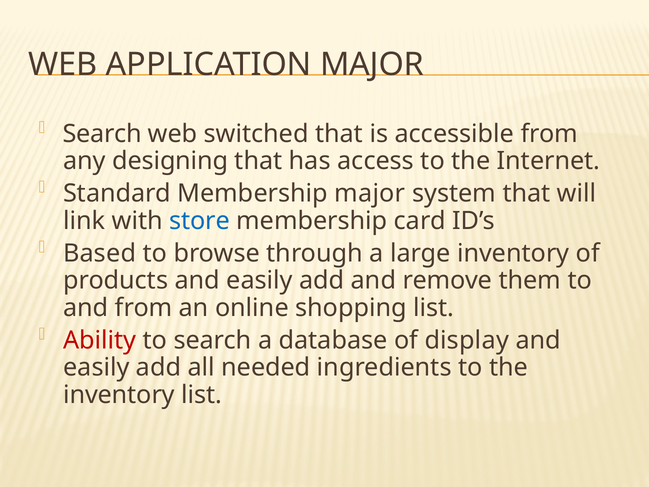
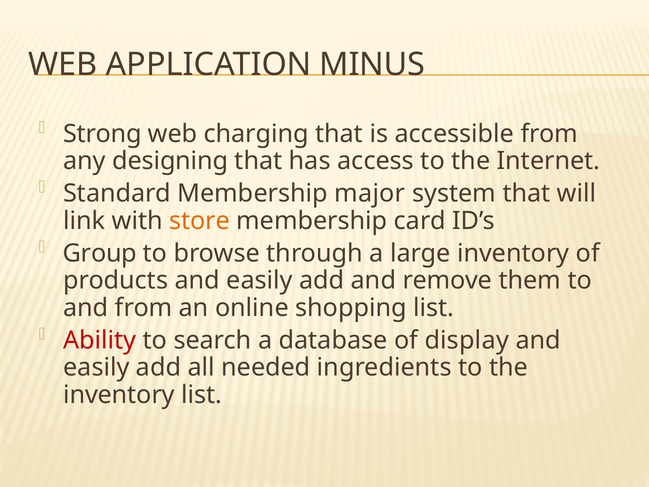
APPLICATION MAJOR: MAJOR -> MINUS (372, 64)
Search: Search -> Strong (102, 134)
switched: switched -> charging (256, 134)
store colour: blue -> orange (200, 221)
Based: Based -> Group (100, 253)
